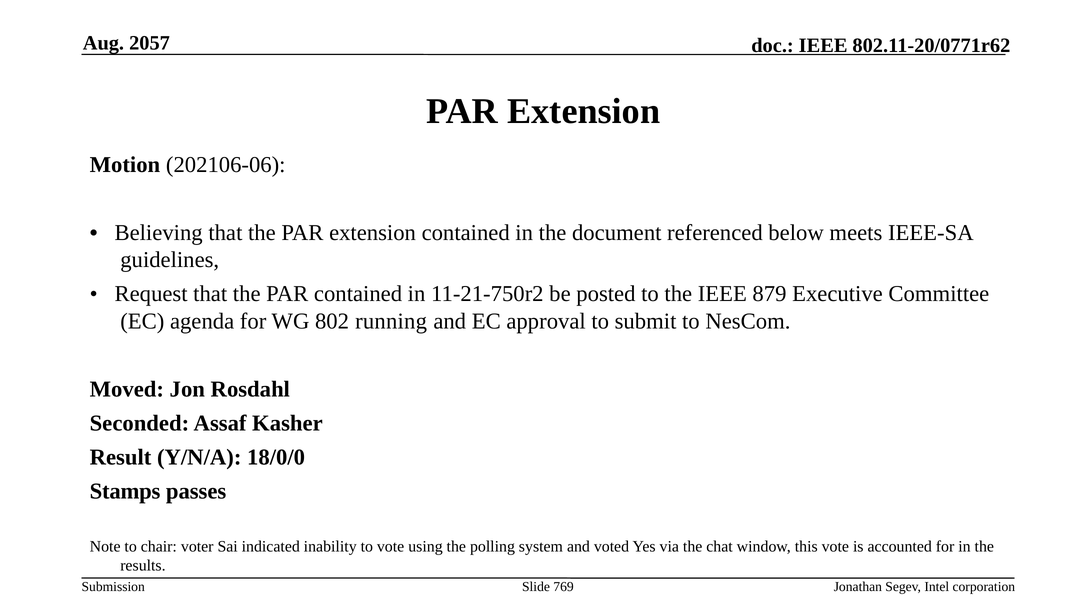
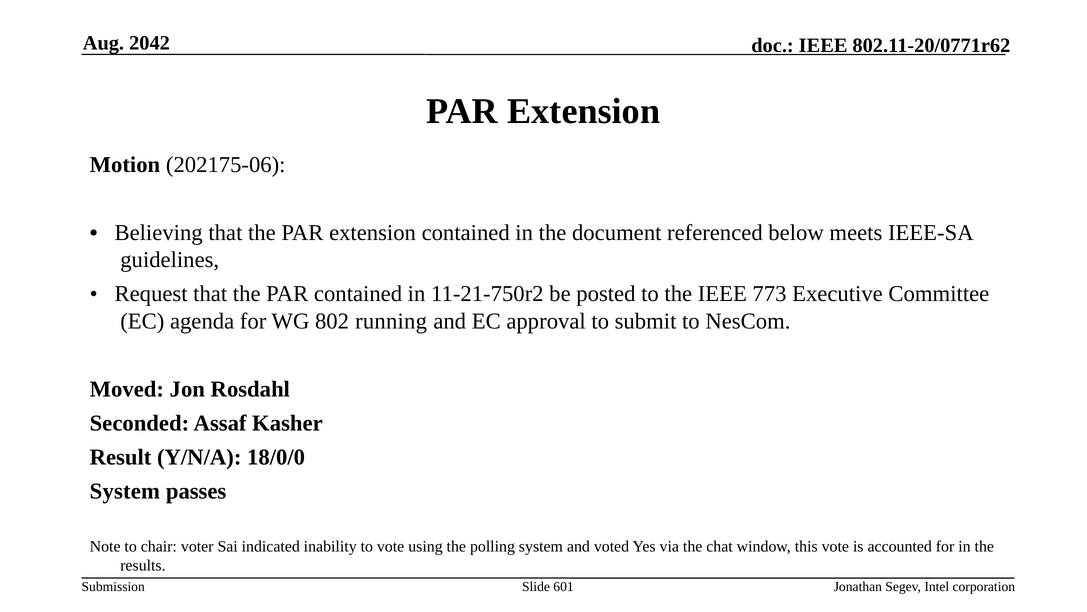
2057: 2057 -> 2042 (150, 43)
202106-06: 202106-06 -> 202175-06 (226, 164)
879: 879 -> 773 (769, 294)
Stamps: Stamps -> System (125, 491)
769: 769 -> 601 (564, 586)
